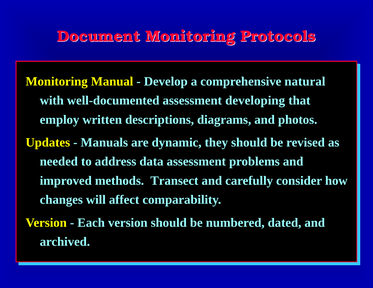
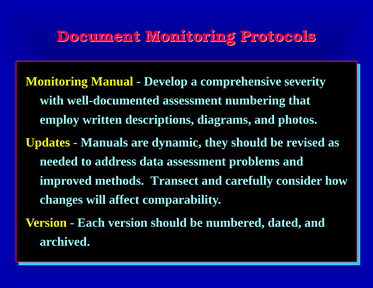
natural: natural -> severity (305, 81)
developing: developing -> numbering (255, 101)
